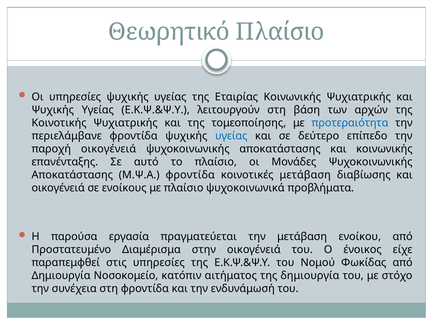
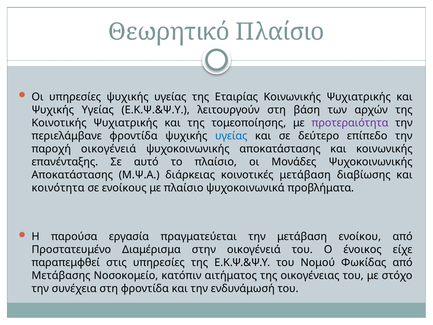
προτεραιότητα colour: blue -> purple (350, 123)
Μ.Ψ.Α φροντίδα: φροντίδα -> διάρκειας (190, 175)
οικογένειά: οικογένειά -> κοινότητα (58, 188)
Δημιουργία: Δημιουργία -> Μετάβασης (61, 275)
της δημιουργία: δημιουργία -> οικογένειας (310, 275)
